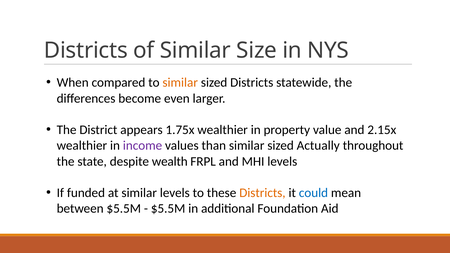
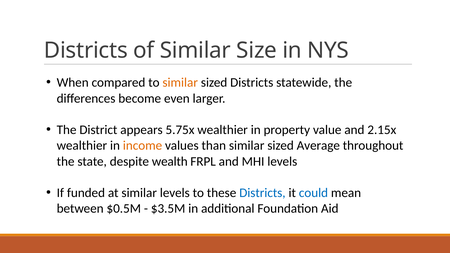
1.75x: 1.75x -> 5.75x (180, 130)
income colour: purple -> orange (143, 146)
Actually: Actually -> Average (318, 146)
Districts colour: orange -> blue (262, 193)
between $5.5M: $5.5M -> $0.5M (124, 209)
$5.5M: $5.5M -> $3.5M (168, 209)
